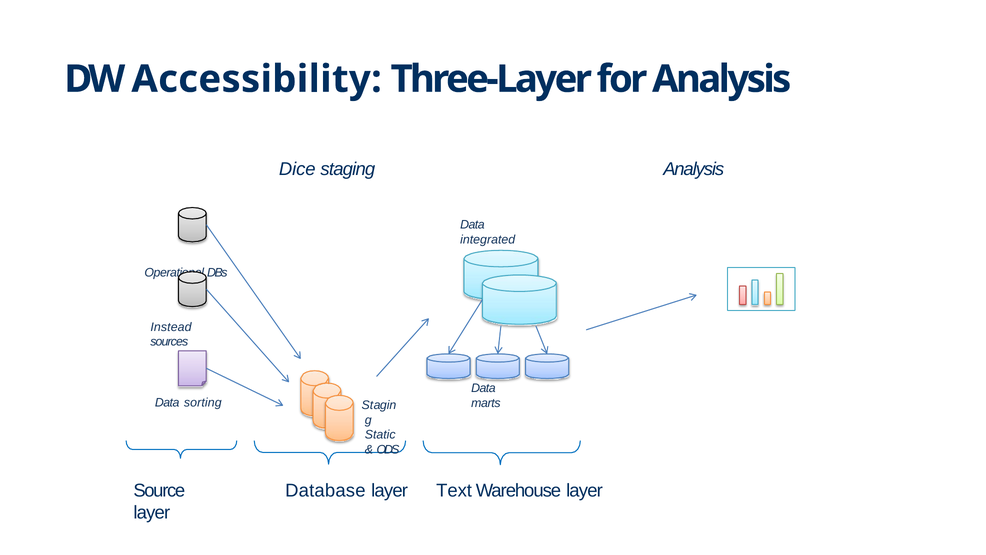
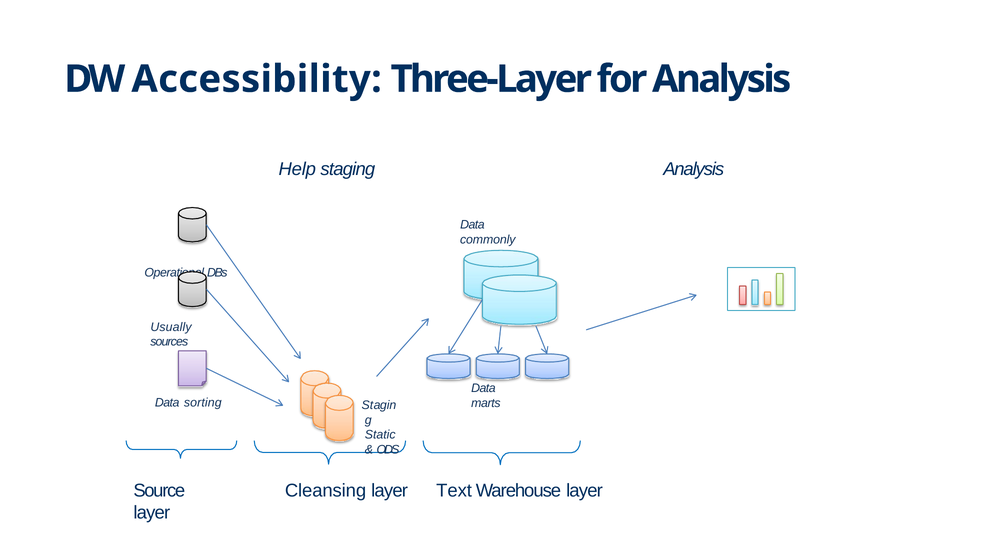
Dice: Dice -> Help (297, 169)
integrated: integrated -> commonly (488, 239)
Instead: Instead -> Usually (171, 327)
Database: Database -> Cleansing (326, 490)
